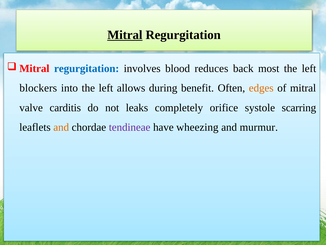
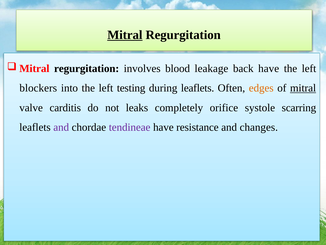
regurgitation colour: blue -> black (87, 68)
reduces: reduces -> leakage (211, 68)
back most: most -> have (269, 68)
allows: allows -> testing (131, 88)
during benefit: benefit -> leaflets (198, 88)
mitral underline: none -> present (303, 88)
and colour: orange -> purple (61, 127)
wheezing: wheezing -> resistance (197, 127)
murmur: murmur -> changes (259, 127)
